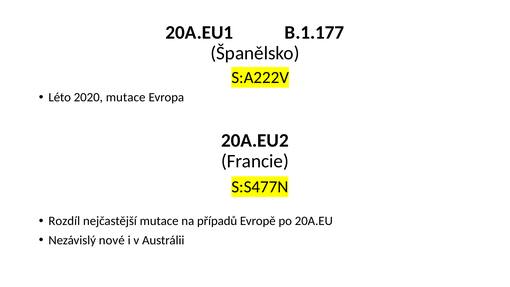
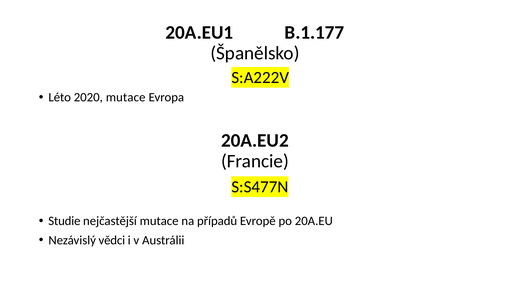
Rozdíl: Rozdíl -> Studie (64, 221)
nové: nové -> vědci (112, 240)
